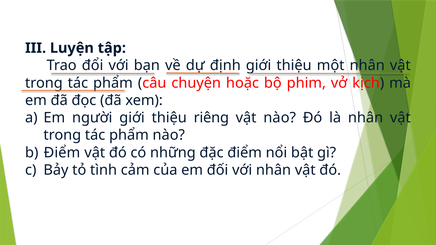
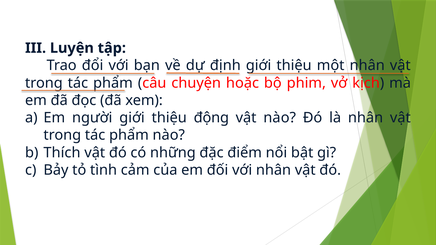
riêng: riêng -> động (211, 118)
Điểm: Điểm -> Thích (62, 153)
